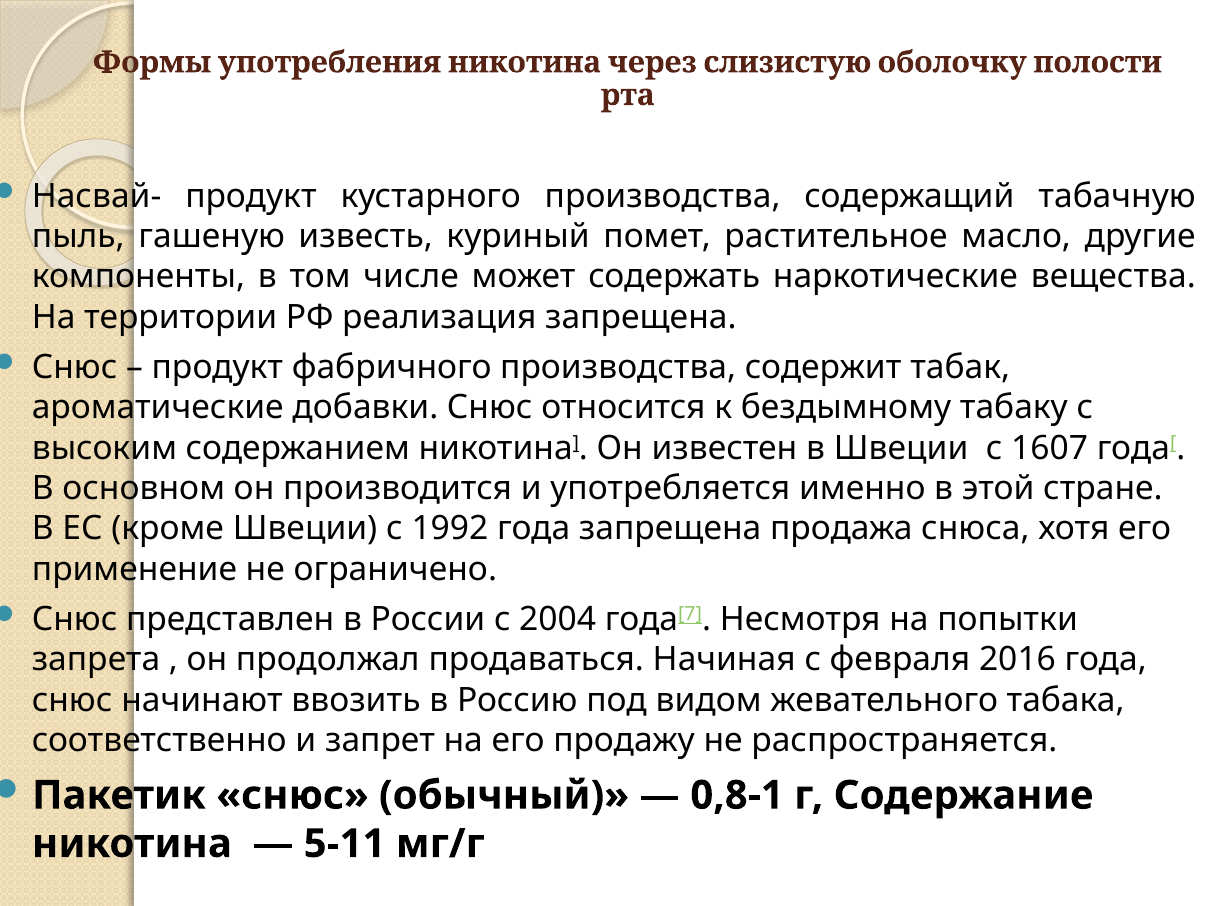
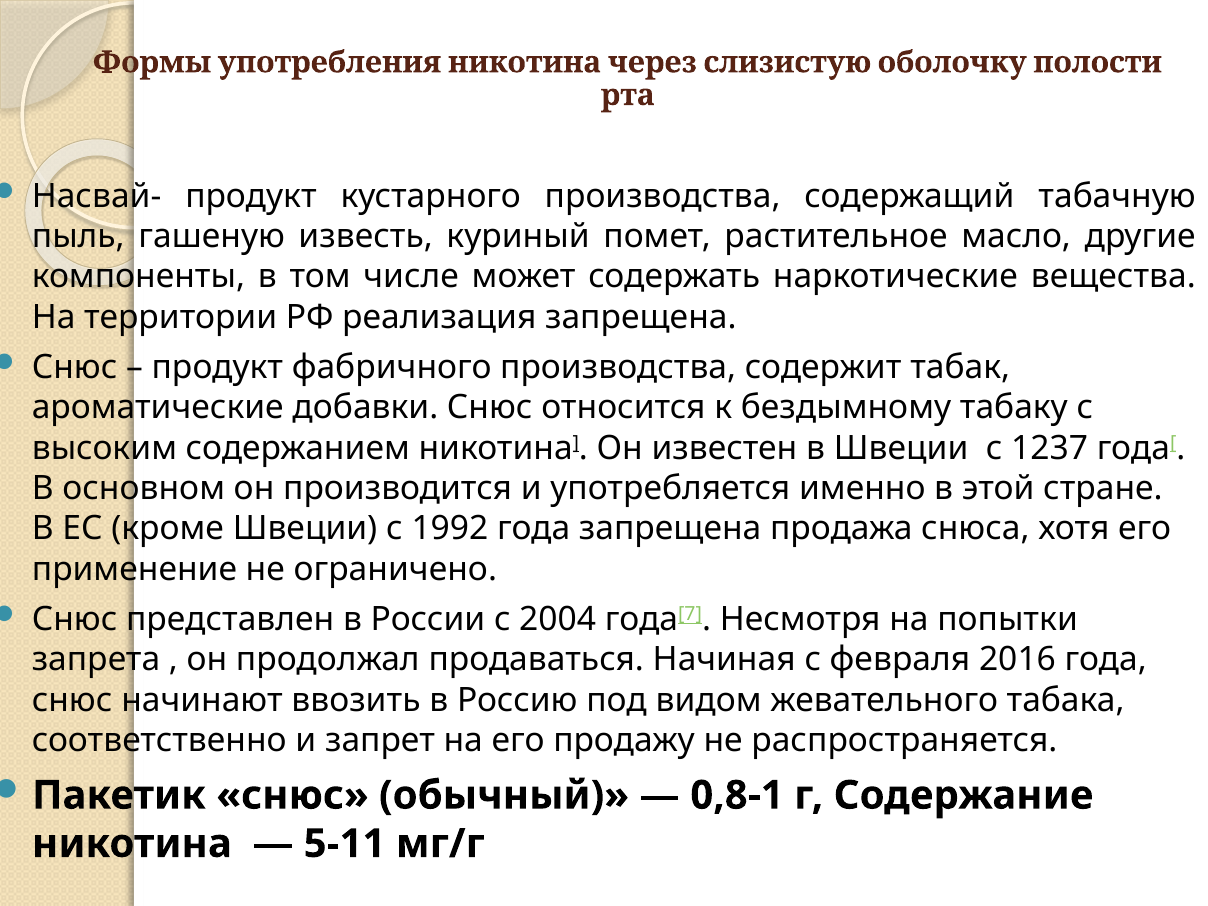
1607: 1607 -> 1237 (1050, 448)
